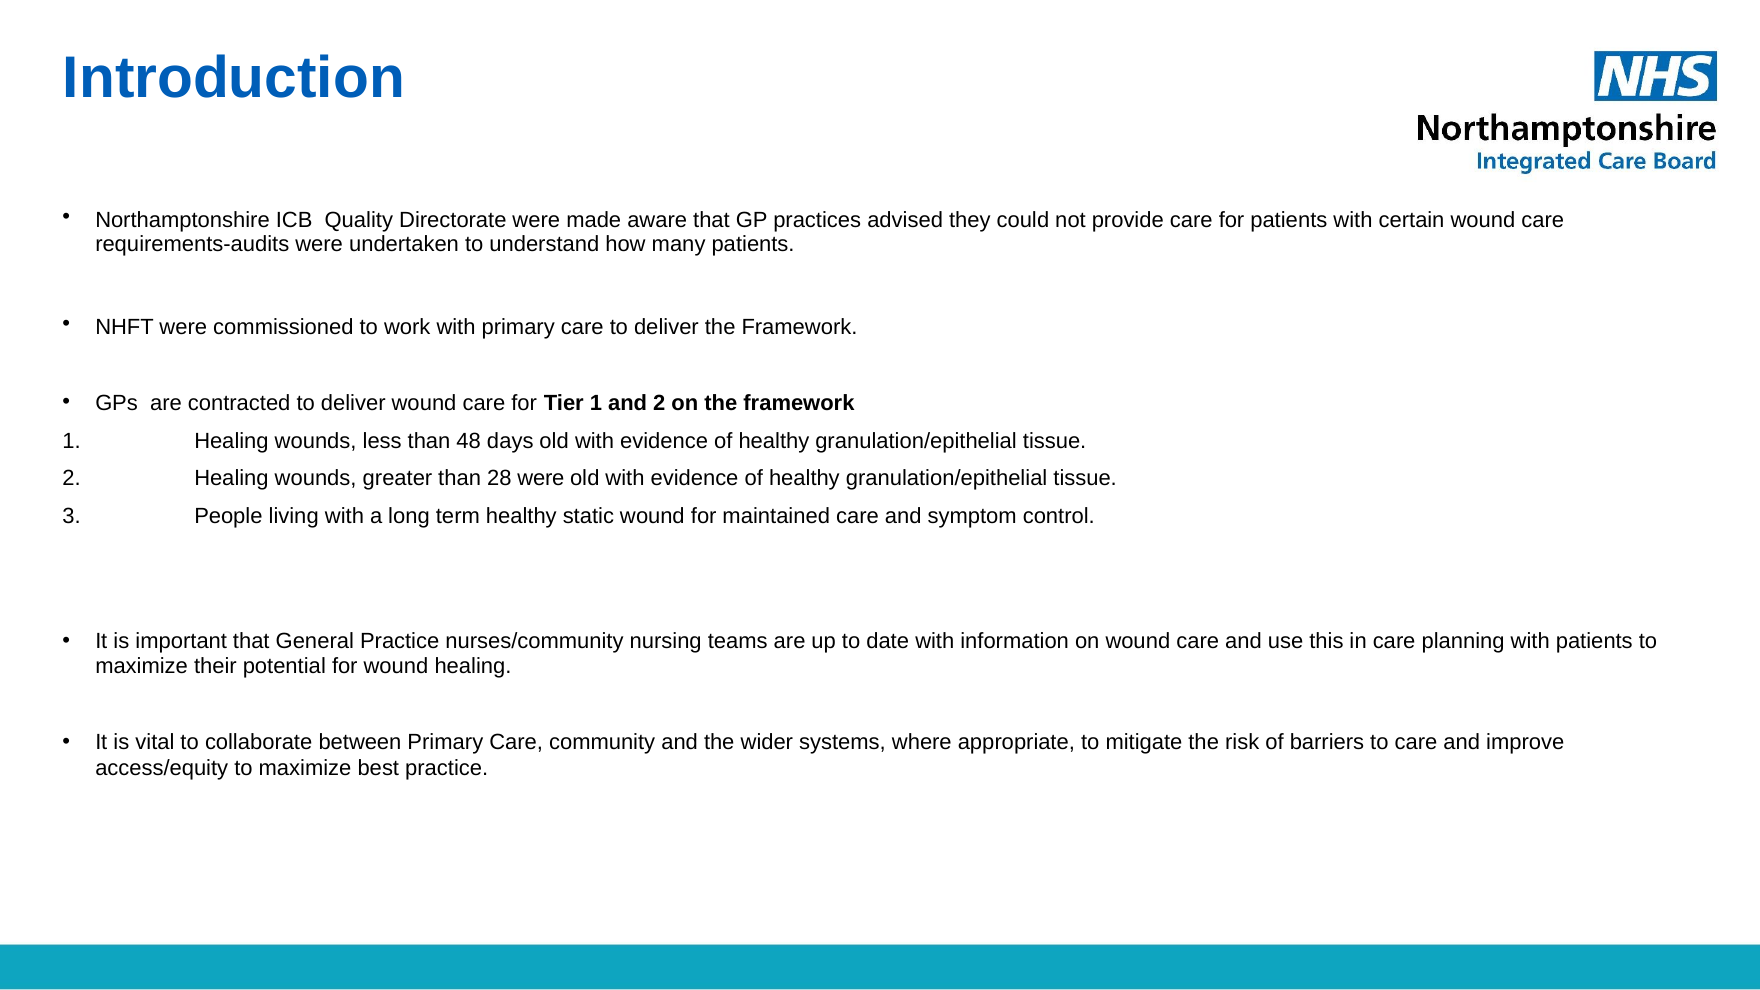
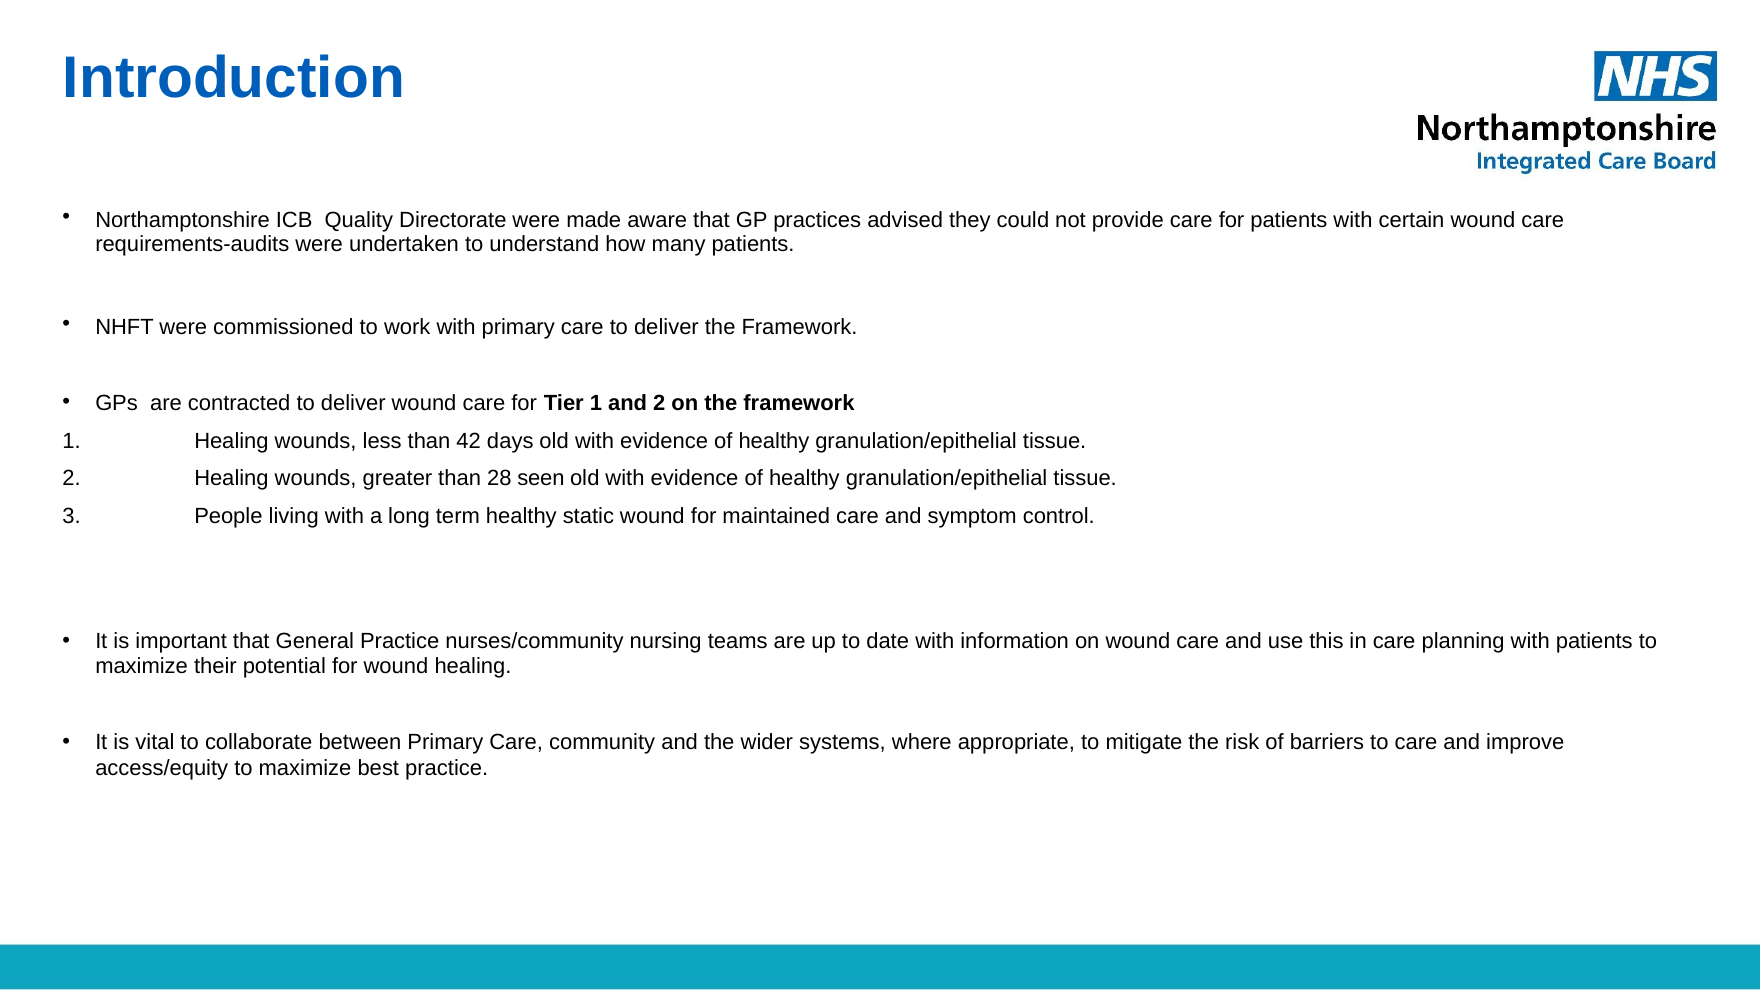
48: 48 -> 42 (469, 441)
28 were: were -> seen (541, 479)
